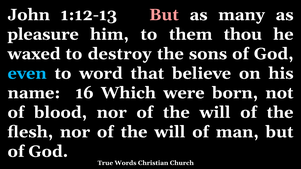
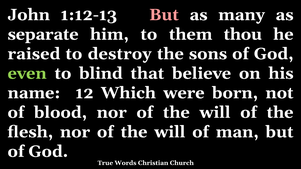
pleasure: pleasure -> separate (43, 34)
waxed: waxed -> raised (34, 54)
even colour: light blue -> light green (27, 74)
word: word -> blind (101, 74)
16: 16 -> 12 (84, 93)
